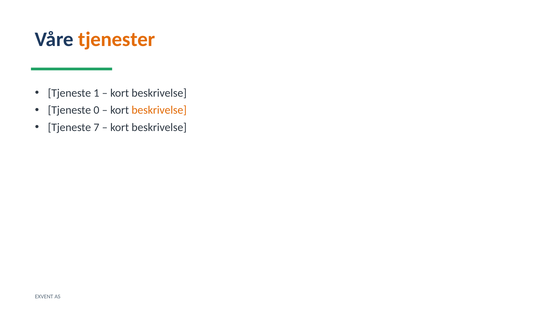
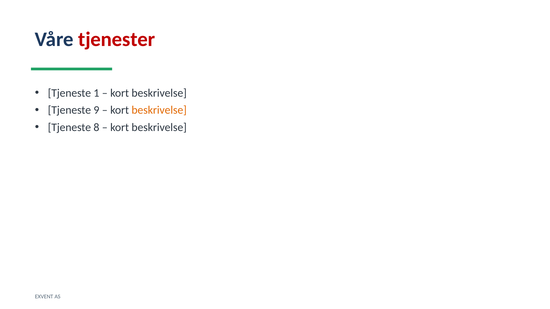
tjenester colour: orange -> red (117, 39)
0: 0 -> 9 (96, 110)
7: 7 -> 8 (96, 128)
